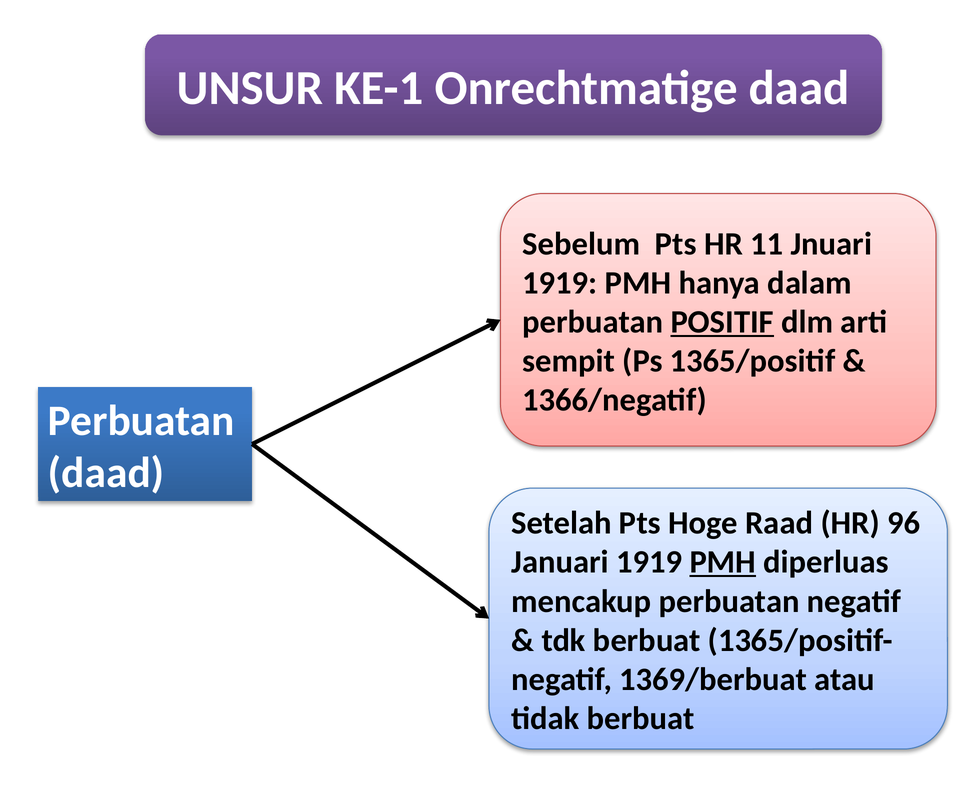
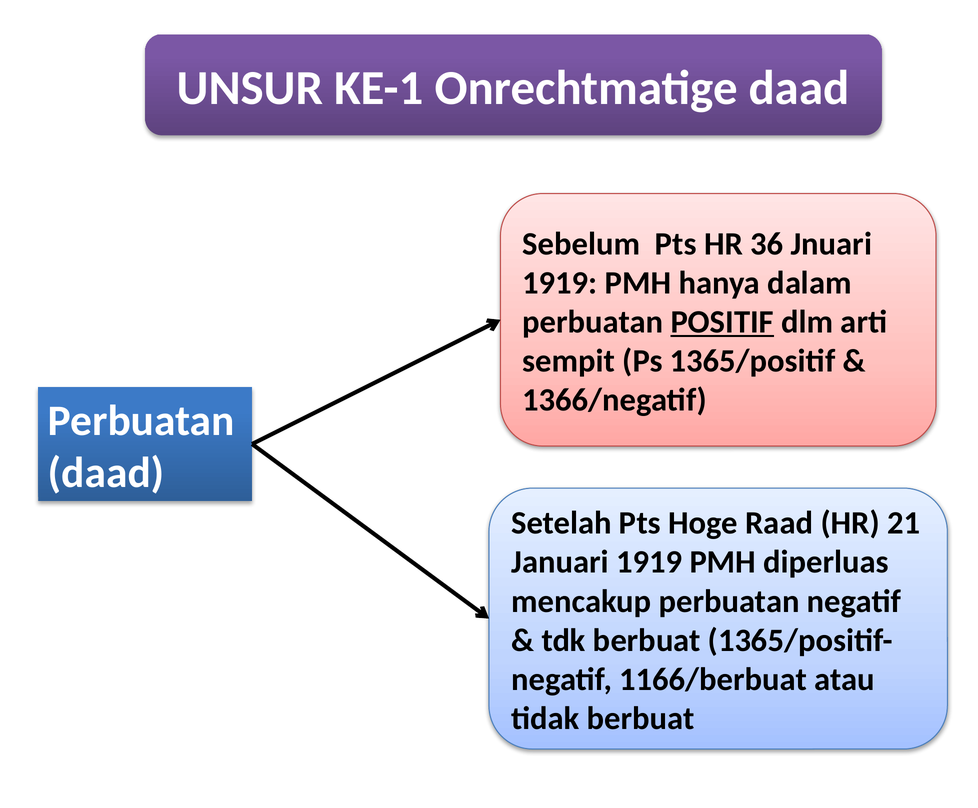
11: 11 -> 36 (767, 244)
96: 96 -> 21 (904, 524)
PMH underline: present -> none (723, 563)
1369/berbuat: 1369/berbuat -> 1166/berbuat (713, 680)
